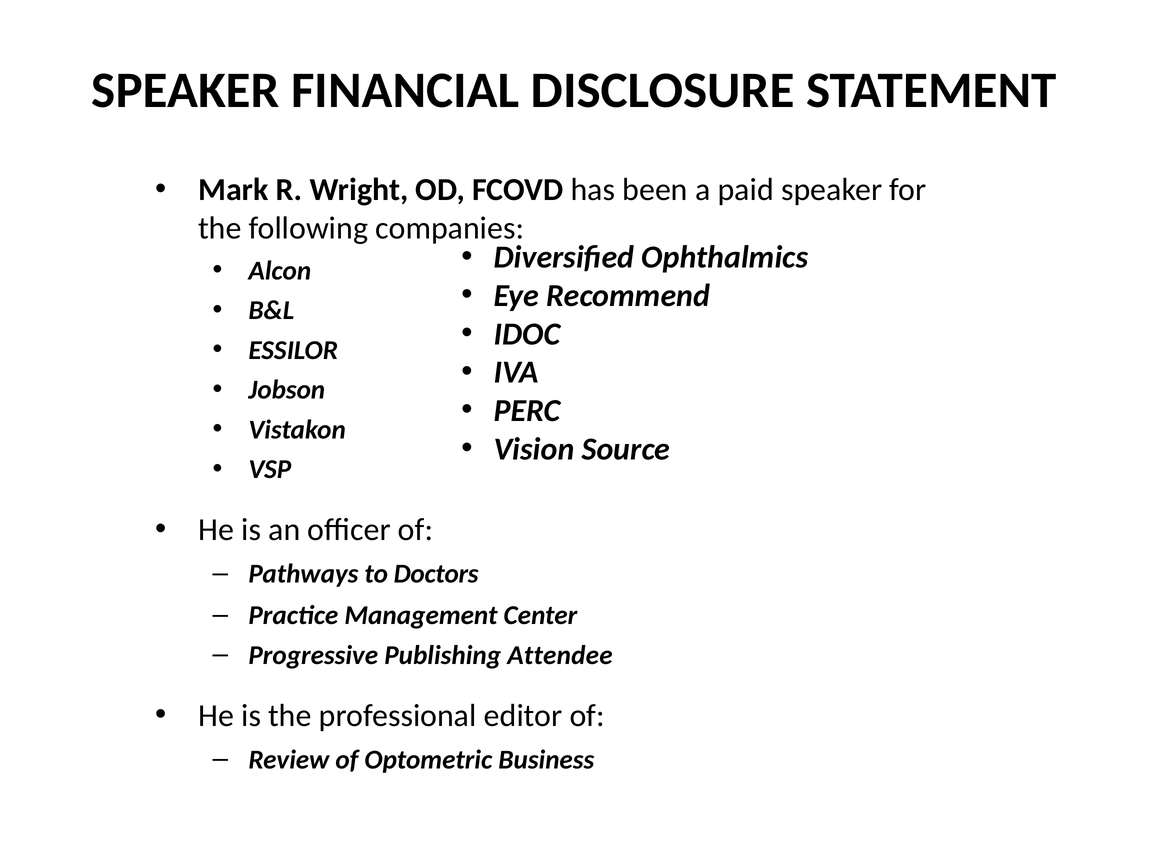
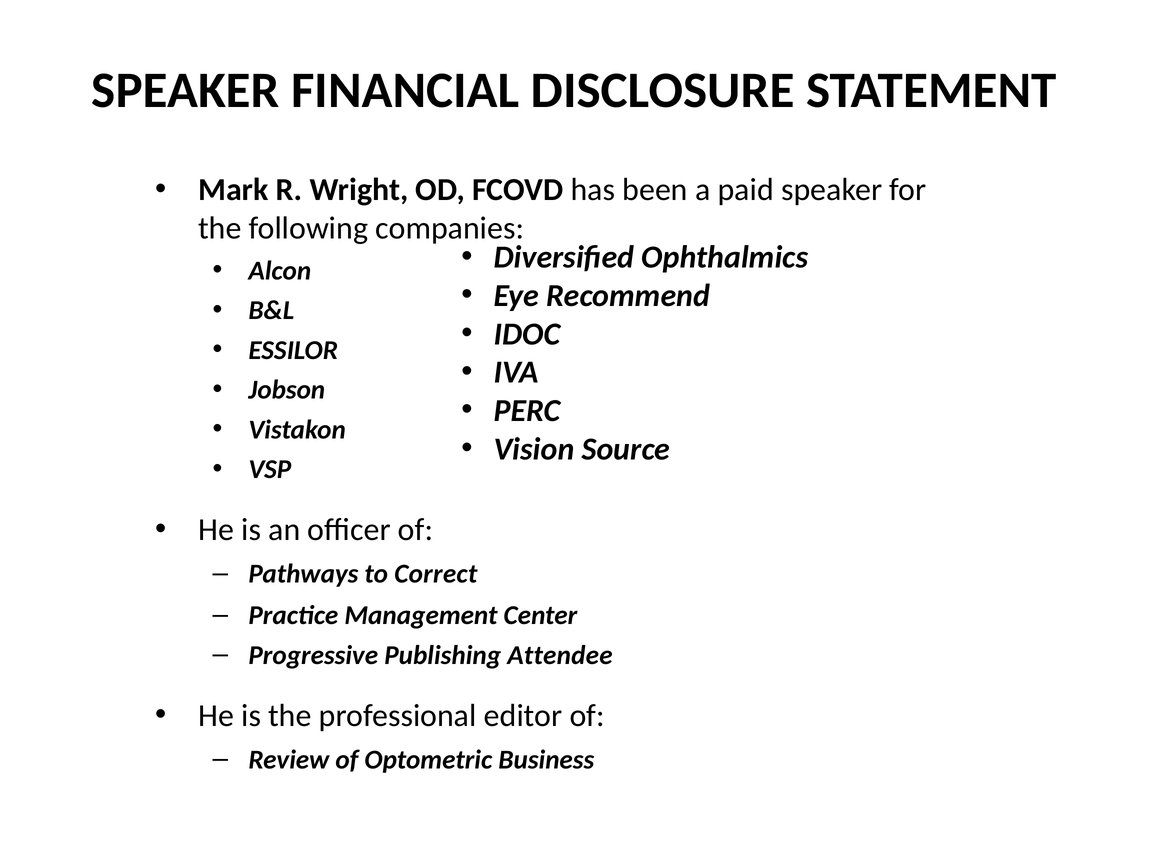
Doctors: Doctors -> Correct (436, 574)
